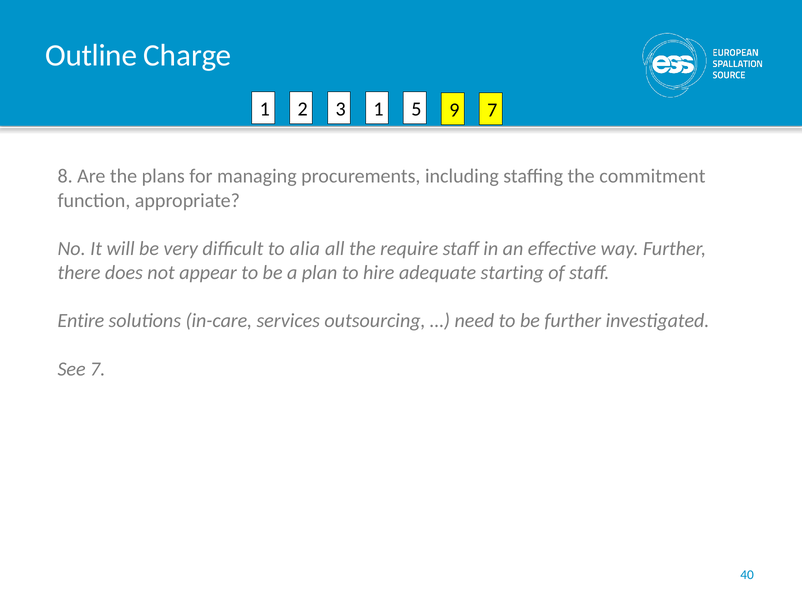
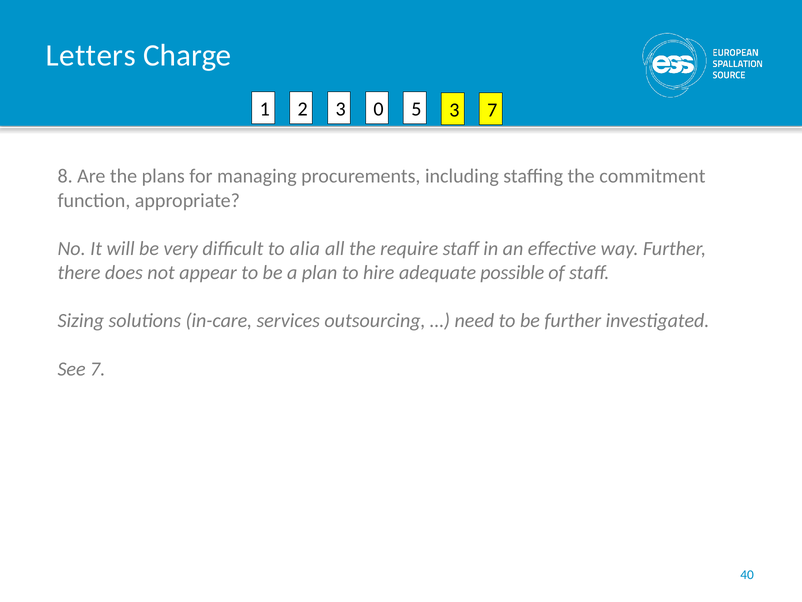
Outline: Outline -> Letters (91, 55)
3 1: 1 -> 0 (379, 109)
5 9: 9 -> 3 (454, 110)
starting: starting -> possible (512, 272)
Entire: Entire -> Sizing (81, 321)
